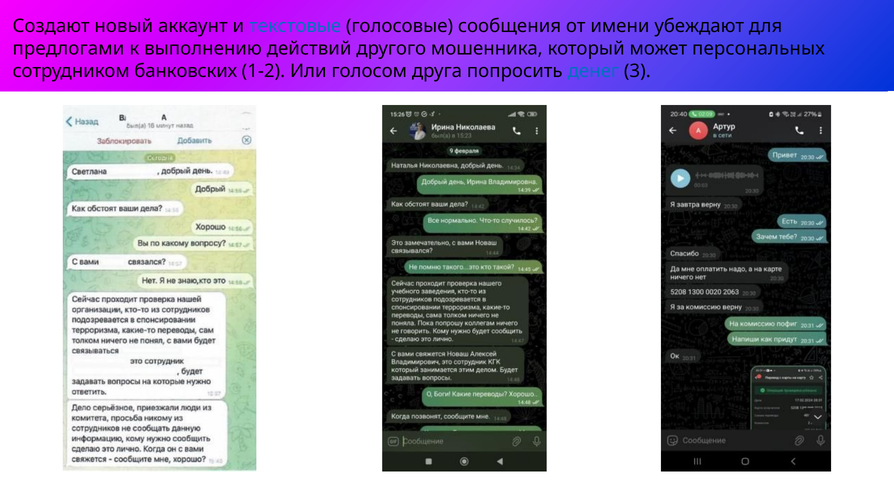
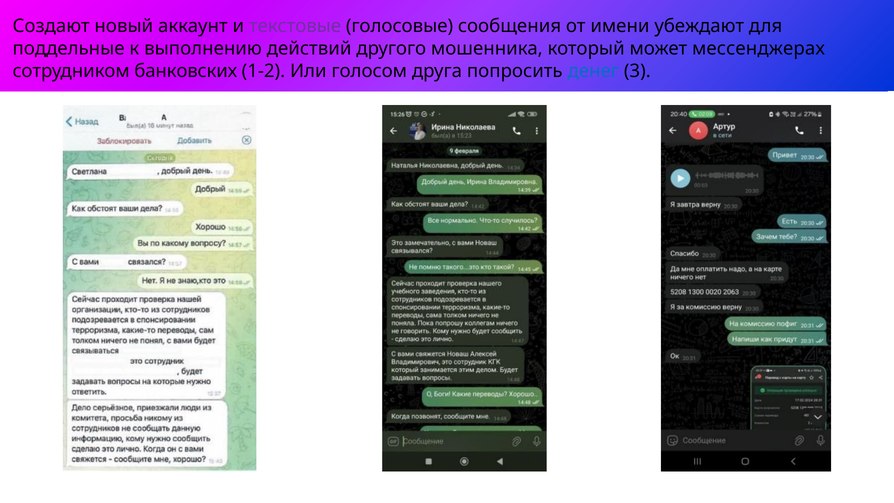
текстовые colour: blue -> purple (295, 26)
предлогами: предлогами -> поддельные (69, 49)
персональных: персональных -> мессенджерах (758, 49)
